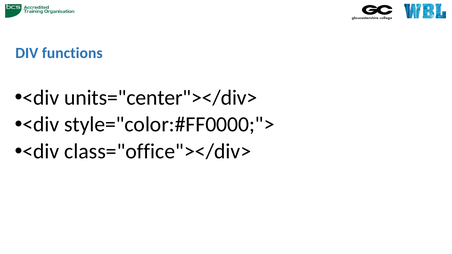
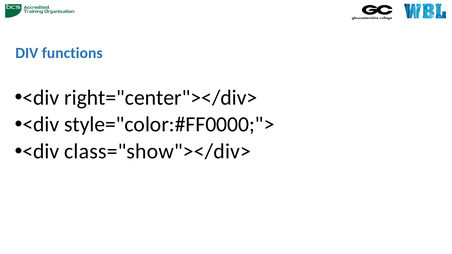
units="center"></div>: units="center"></div> -> right="center"></div> (161, 98)
class="office"></div>: class="office"></div> -> class="show"></div> (158, 152)
